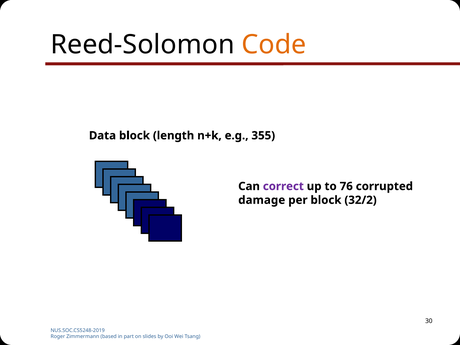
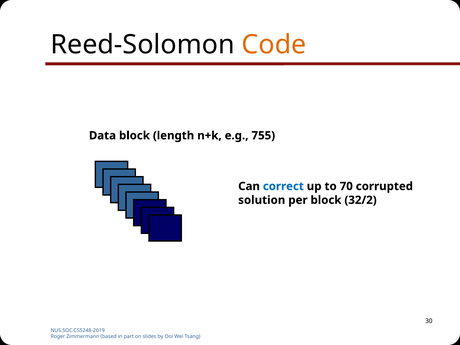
355: 355 -> 755 (263, 136)
correct colour: purple -> blue (283, 186)
76: 76 -> 70 (346, 186)
damage: damage -> solution (262, 200)
